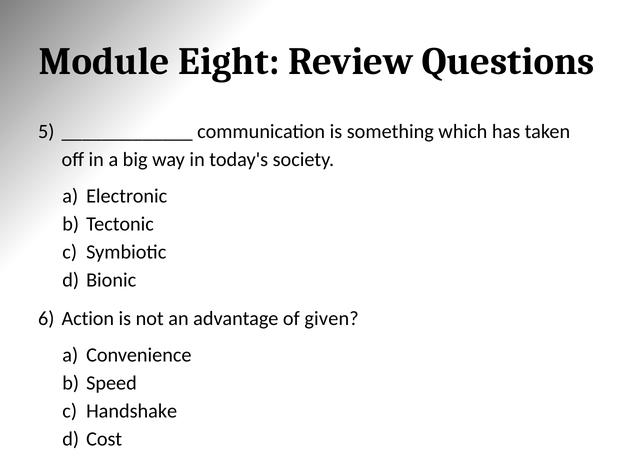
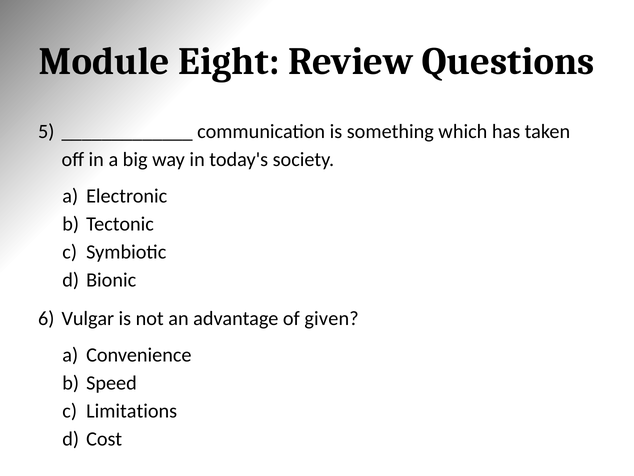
Action: Action -> Vulgar (88, 318)
Handshake: Handshake -> Limitations (132, 411)
